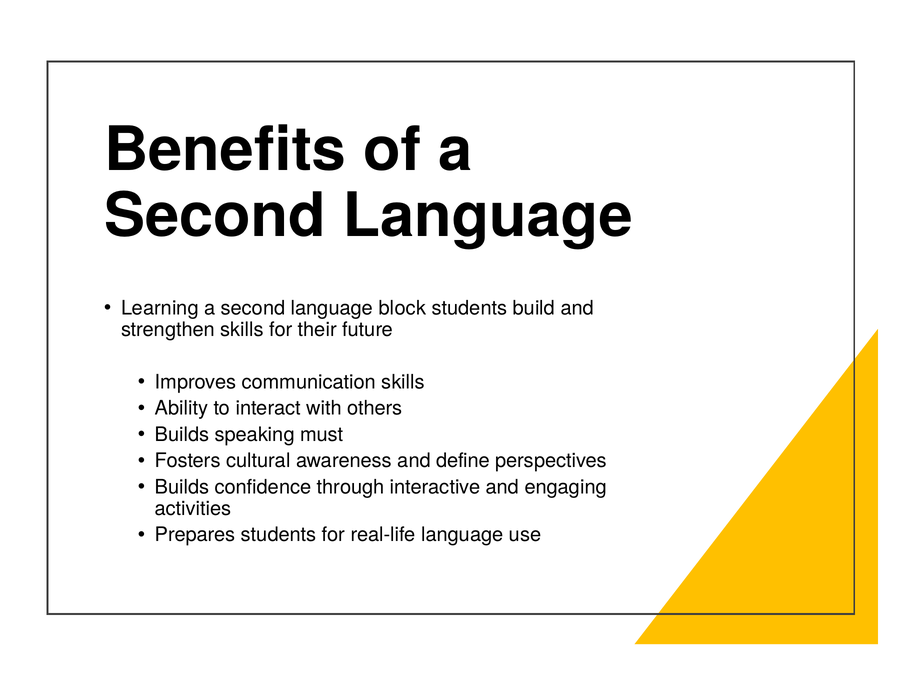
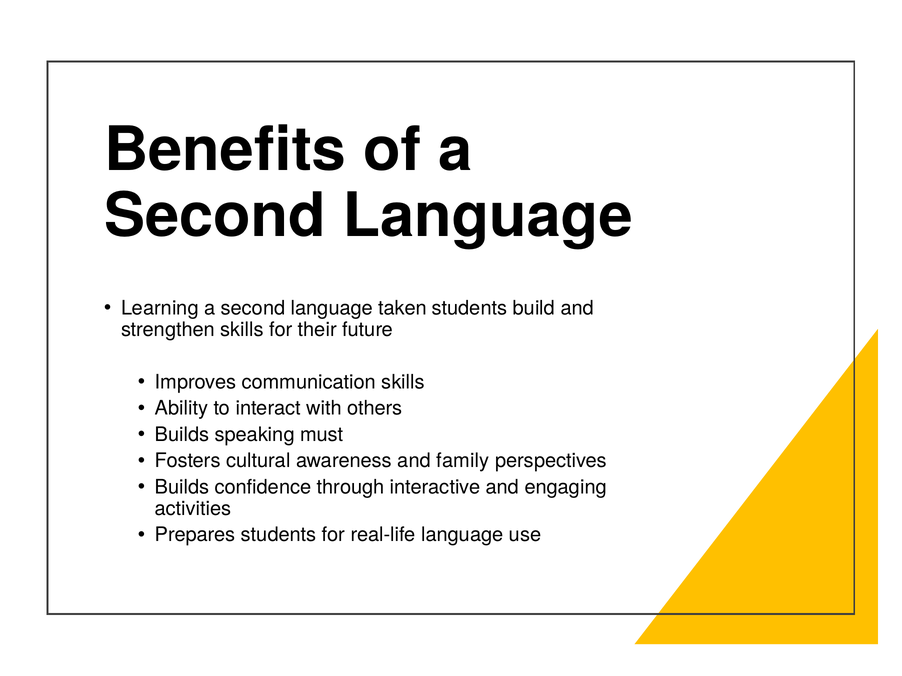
block: block -> taken (403, 308)
define: define -> family (463, 461)
